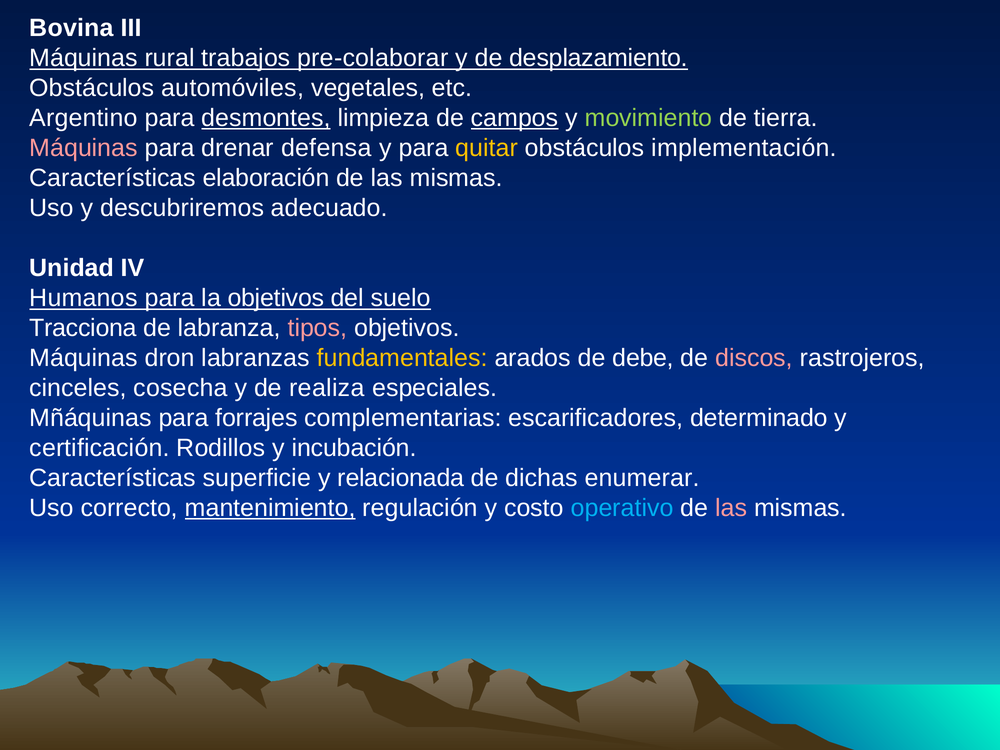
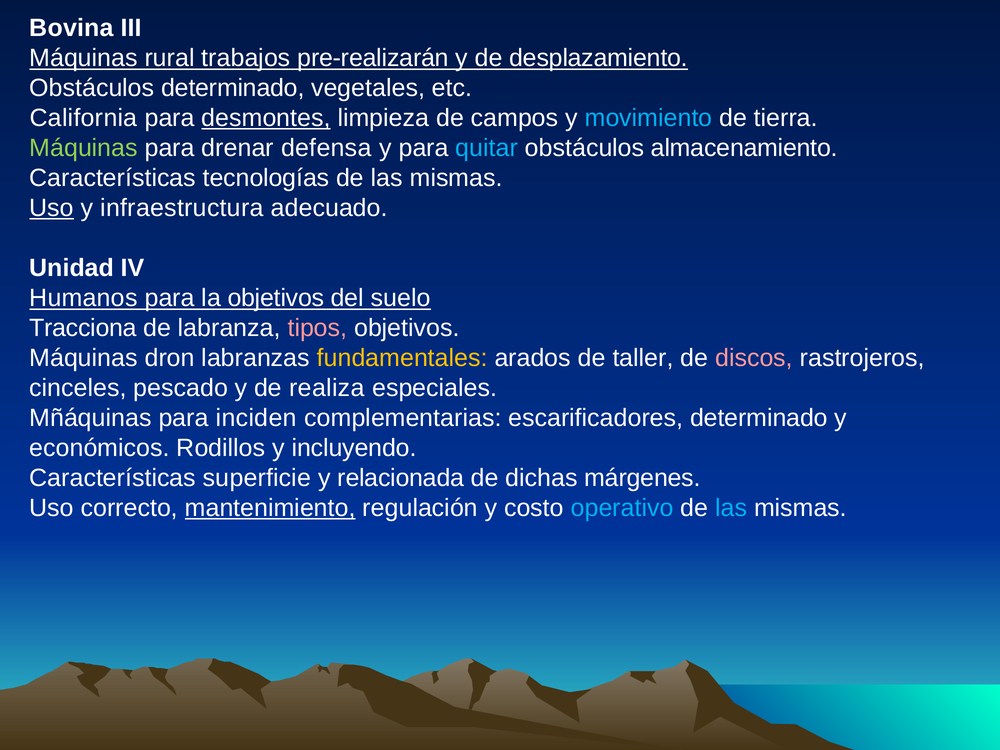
pre-colaborar: pre-colaborar -> pre-realizarán (373, 58)
Obstáculos automóviles: automóviles -> determinado (233, 88)
Argentino: Argentino -> California (83, 118)
campos underline: present -> none (515, 118)
movimiento colour: light green -> light blue (649, 118)
Máquinas colour: pink -> light green (84, 148)
quitar colour: yellow -> light blue (487, 148)
implementación: implementación -> almacenamiento (744, 148)
elaboración: elaboración -> tecnologías (266, 178)
Uso underline: none -> present (52, 208)
descubriremos: descubriremos -> infraestructura (182, 208)
debe: debe -> taller (643, 358)
cosecha: cosecha -> pescado (181, 388)
forrajes: forrajes -> inciden (256, 418)
certificación: certificación -> económicos (100, 448)
incubación: incubación -> incluyendo (354, 448)
enumerar: enumerar -> márgenes (642, 478)
las colour: pink -> light blue (731, 508)
